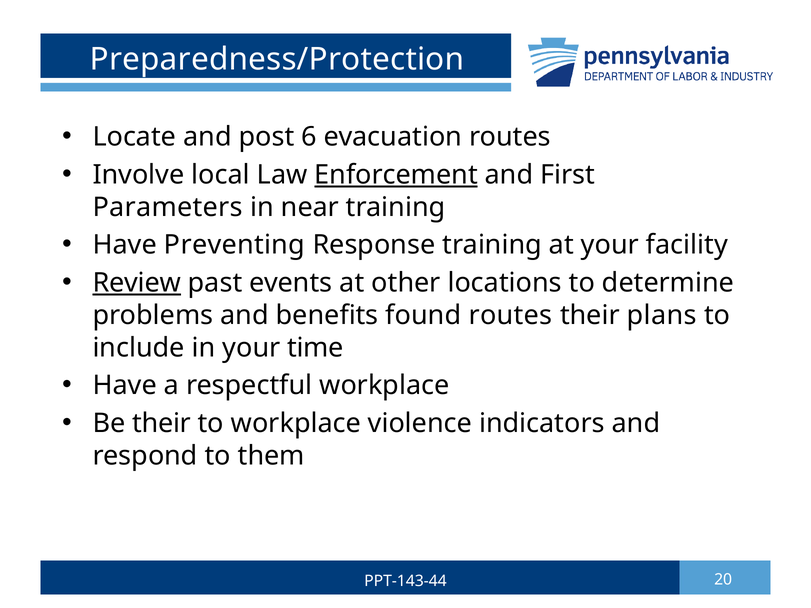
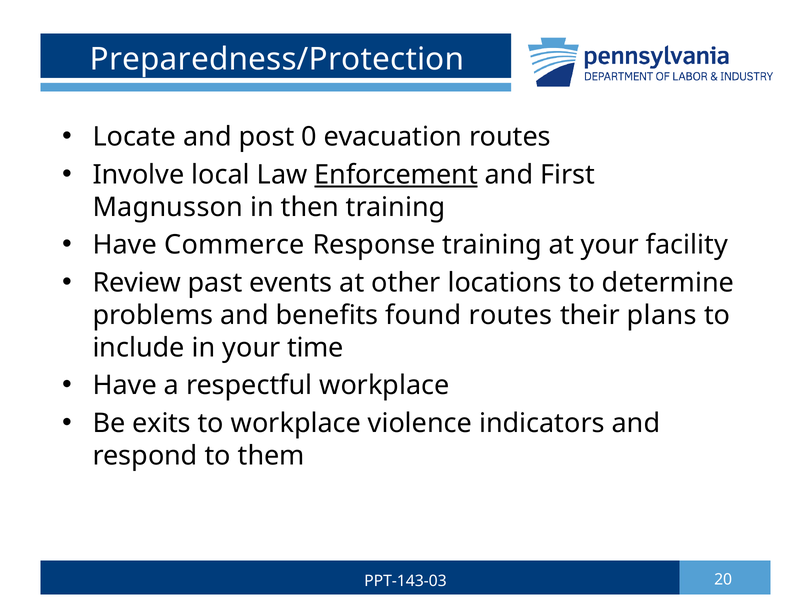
6: 6 -> 0 (309, 137)
Parameters: Parameters -> Magnusson (168, 207)
near: near -> then (310, 207)
Preventing: Preventing -> Commerce (234, 245)
Review underline: present -> none (137, 283)
Be their: their -> exits (162, 424)
PPT-143-44: PPT-143-44 -> PPT-143-03 (405, 581)
